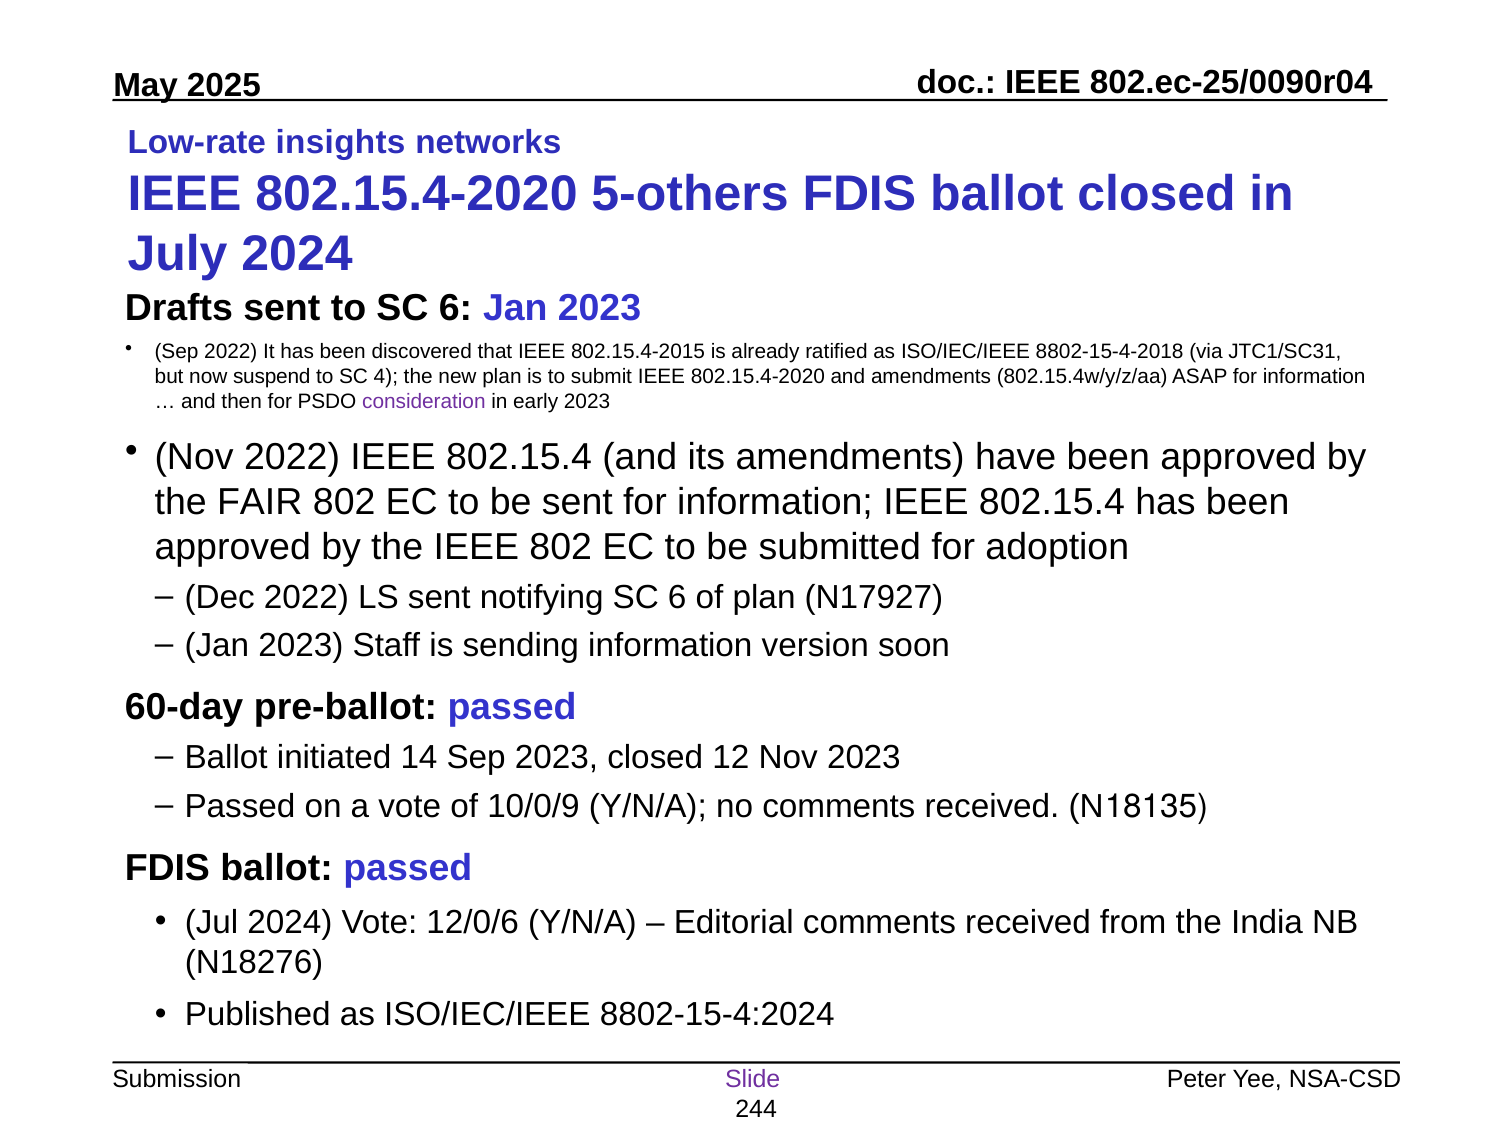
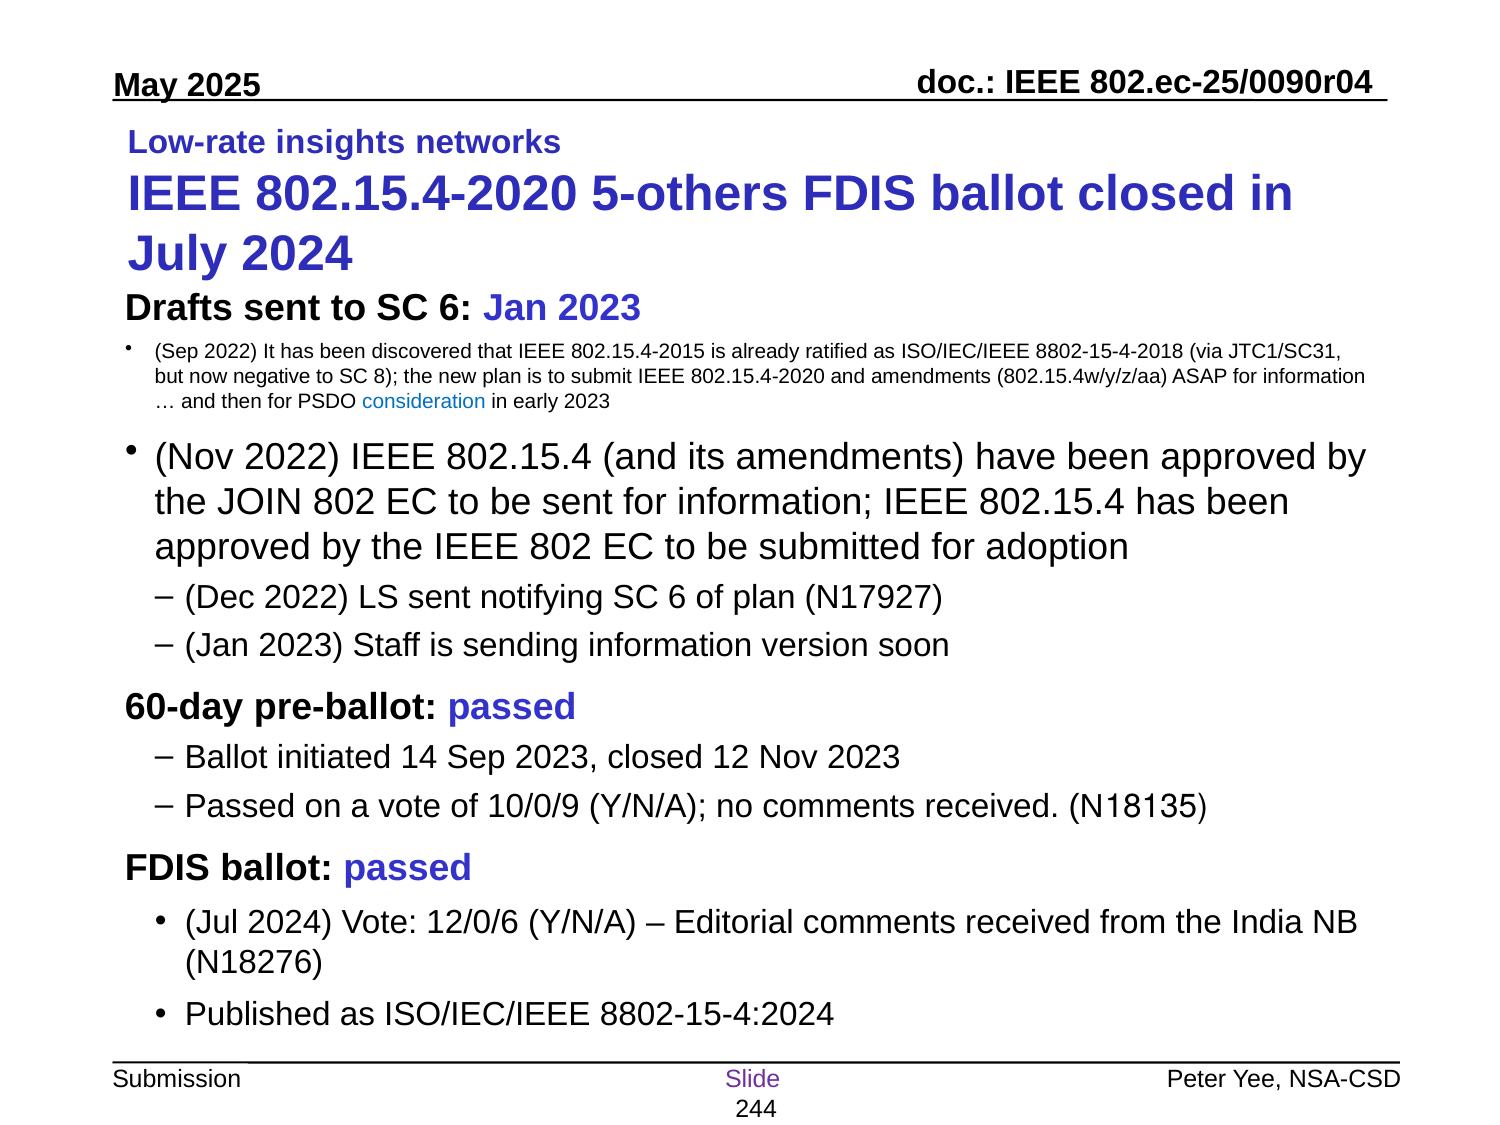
suspend: suspend -> negative (272, 377)
4: 4 -> 8 (386, 377)
consideration colour: purple -> blue (424, 402)
FAIR: FAIR -> JOIN (260, 502)
